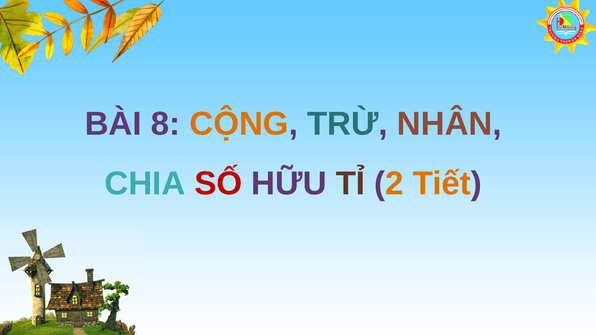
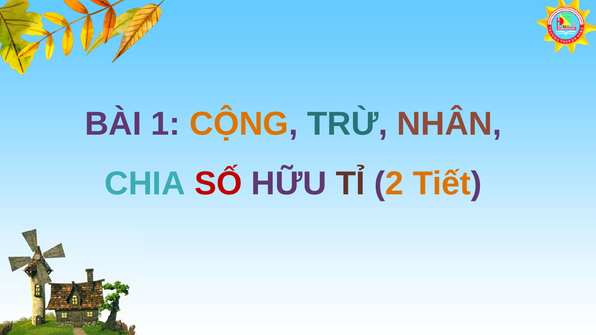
8: 8 -> 1 (166, 124)
